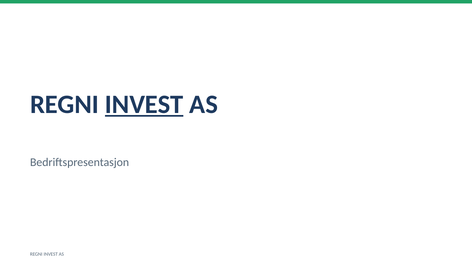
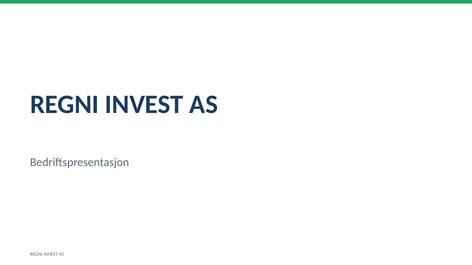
INVEST underline: present -> none (144, 105)
